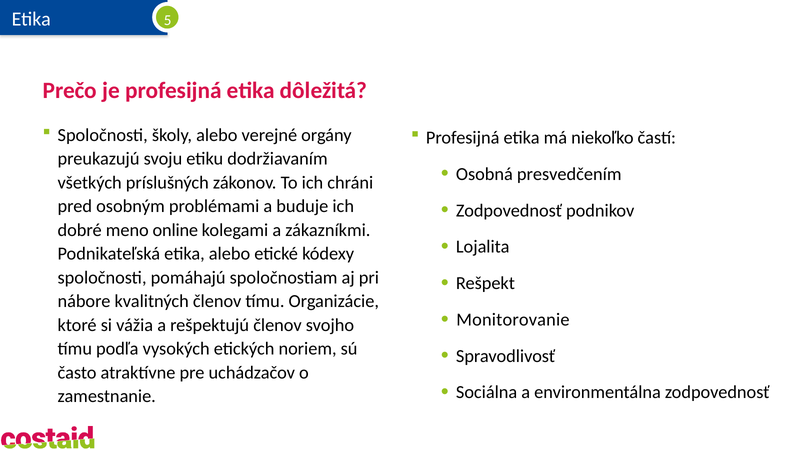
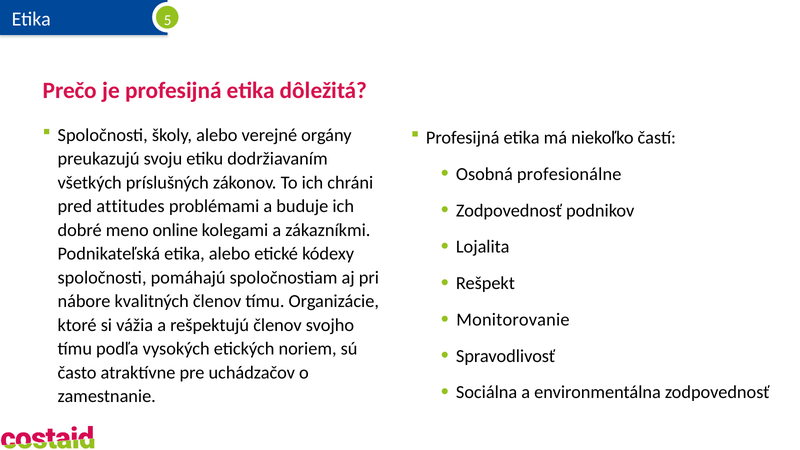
presvedčením: presvedčením -> profesionálne (569, 174)
osobným: osobným -> attitudes (130, 206)
